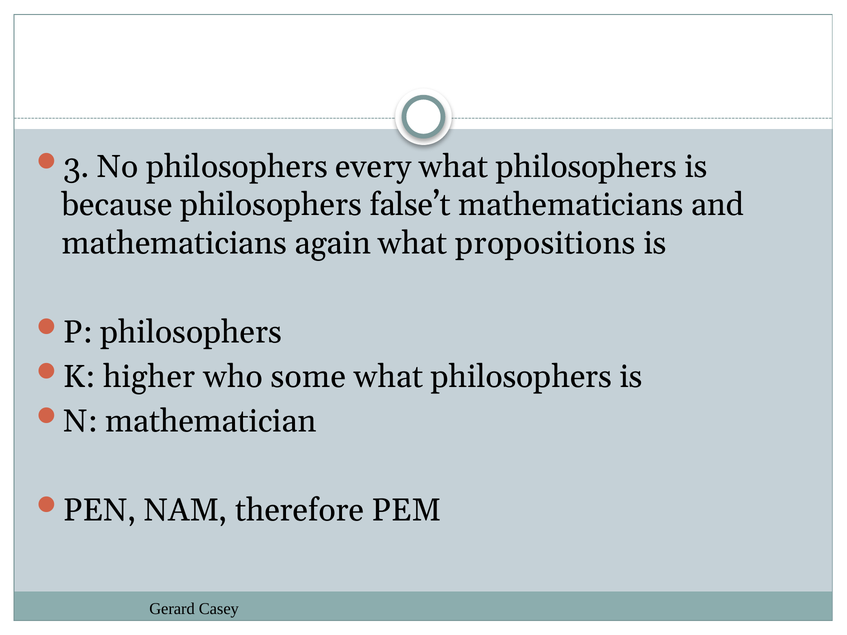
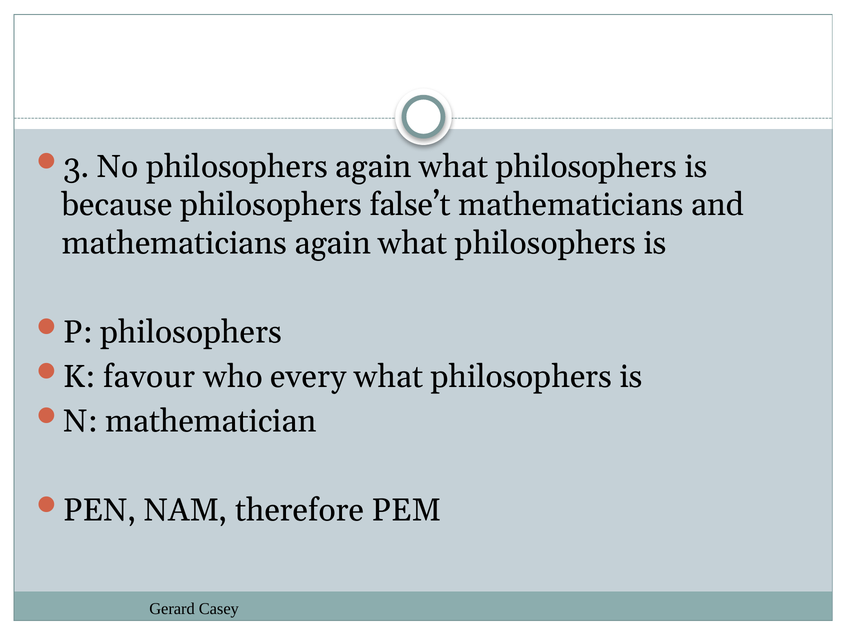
philosophers every: every -> again (373, 167)
propositions: propositions -> philosophers (546, 243)
higher: higher -> favour (149, 377)
some: some -> every (308, 377)
